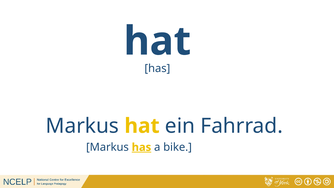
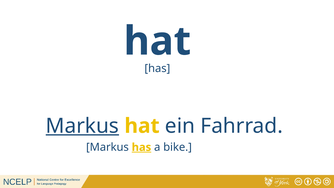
Markus underline: none -> present (82, 126)
